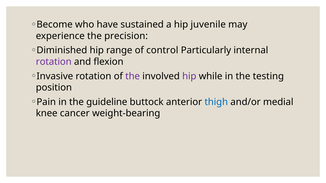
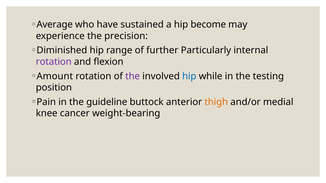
Become: Become -> Average (55, 25)
juvenile: juvenile -> become (208, 25)
control: control -> further (162, 50)
Invasive: Invasive -> Amount (55, 76)
hip colour: purple -> blue (189, 76)
thigh colour: blue -> orange (216, 102)
